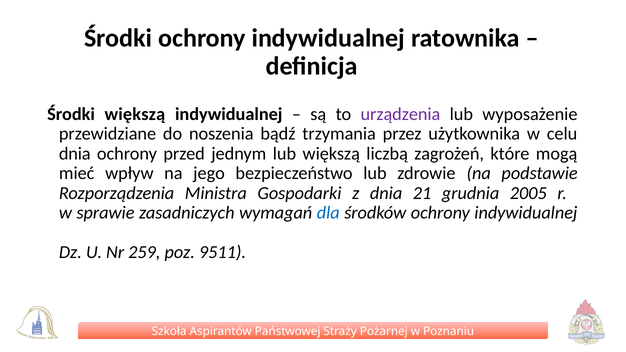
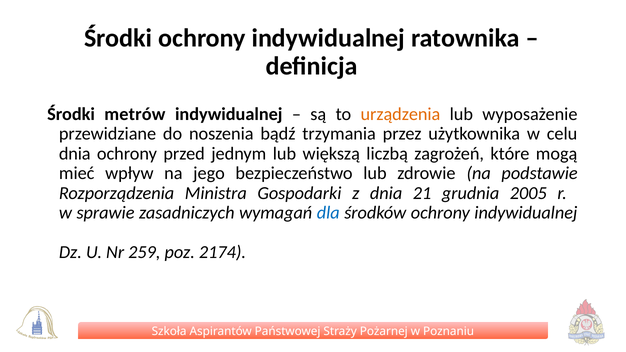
Środki większą: większą -> metrów (135, 114)
urządzenia colour: purple -> orange (400, 114)
9511: 9511 -> 2174 (223, 252)
